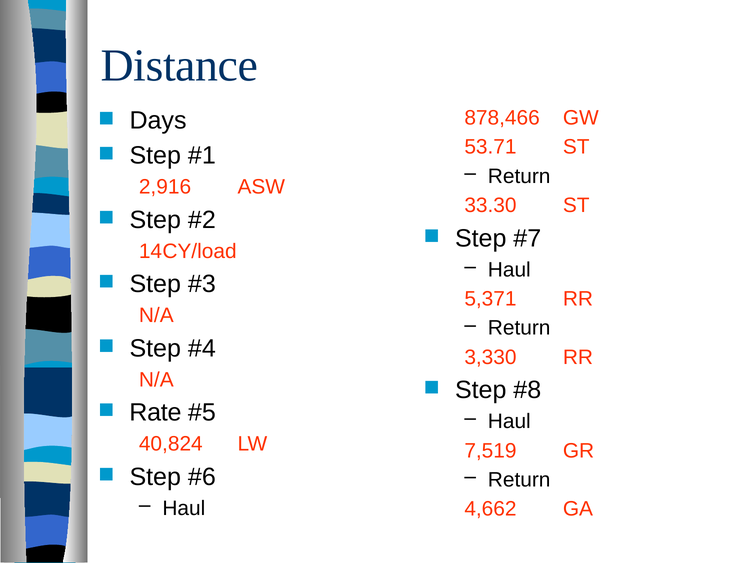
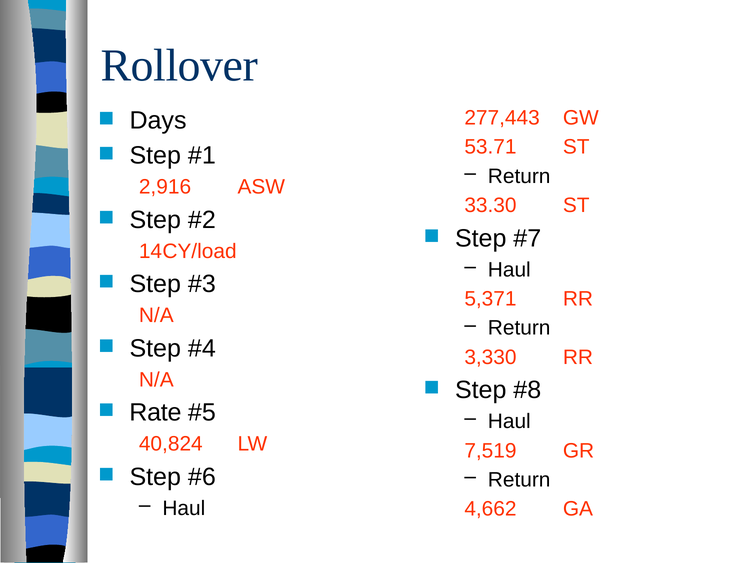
Distance: Distance -> Rollover (179, 66)
878,466: 878,466 -> 277,443 (502, 118)
